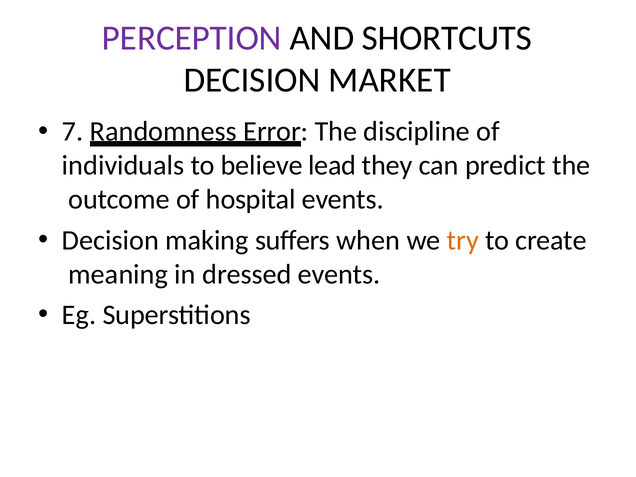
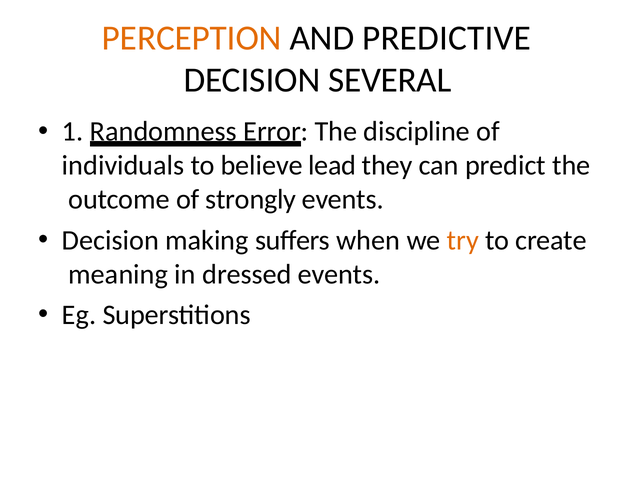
PERCEPTION colour: purple -> orange (192, 38)
SHORTCUTS: SHORTCUTS -> PREDICTIVE (447, 38)
MARKET: MARKET -> SEVERAL (390, 80)
7: 7 -> 1 (73, 132)
hospital: hospital -> strongly (251, 200)
